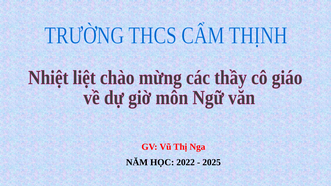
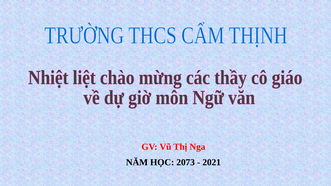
2022: 2022 -> 2073 (186, 163)
2025: 2025 -> 2021 (212, 163)
